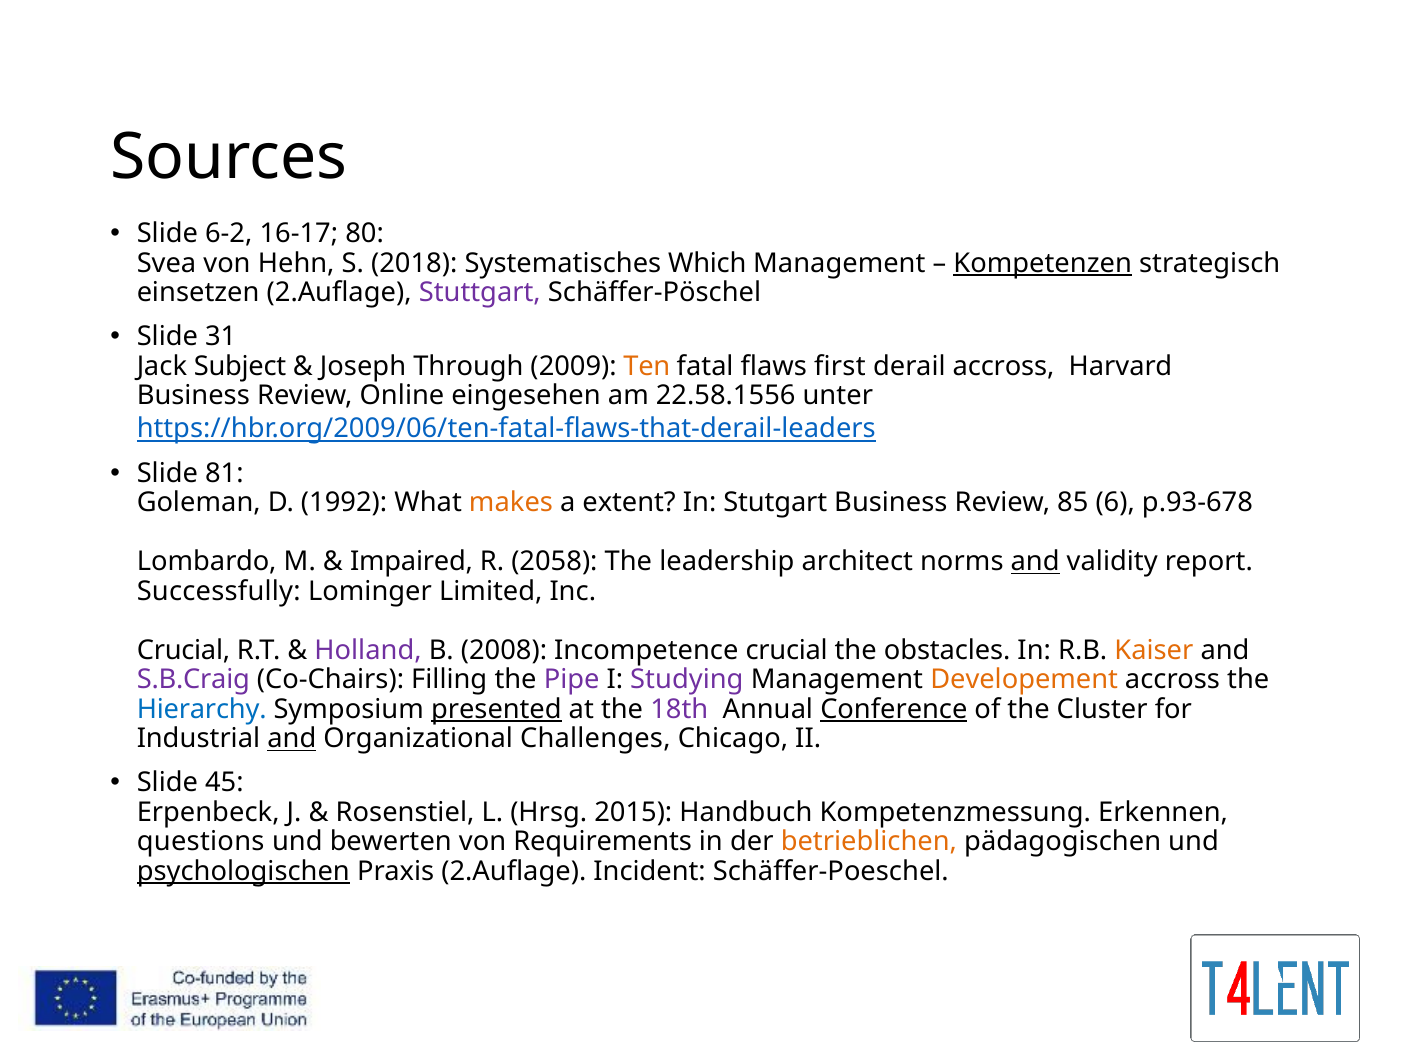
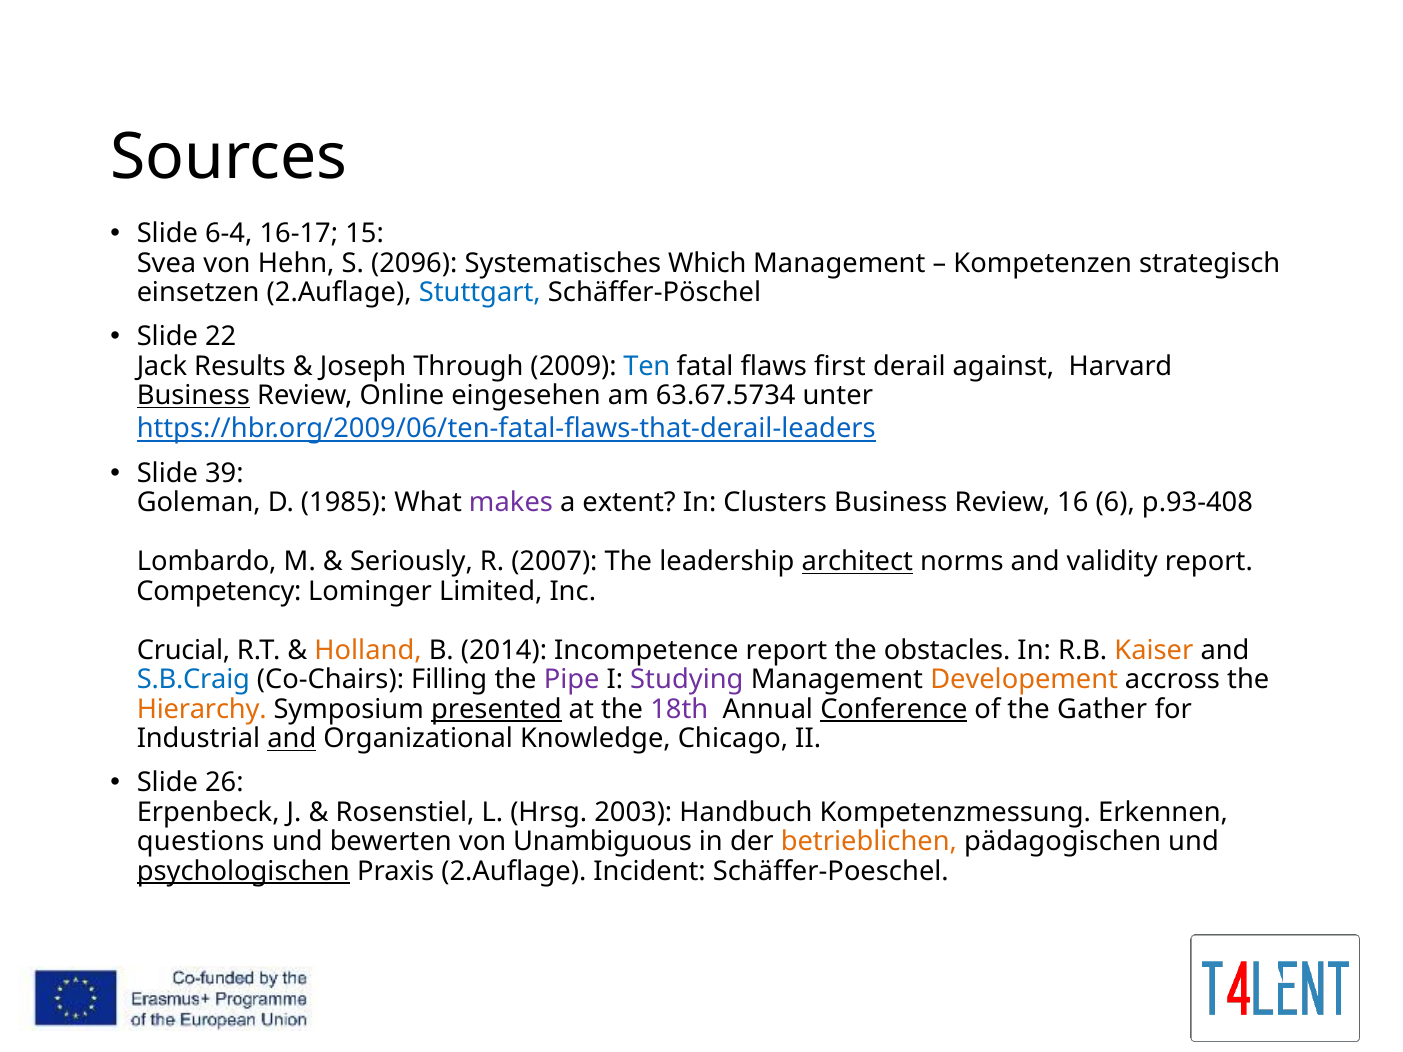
6-2: 6-2 -> 6-4 (229, 234)
80: 80 -> 15 (365, 234)
2018: 2018 -> 2096 (414, 263)
Kompetenzen underline: present -> none (1043, 263)
Stuttgart colour: purple -> blue (480, 293)
31: 31 -> 22 (221, 337)
Subject: Subject -> Results (240, 366)
Ten colour: orange -> blue (647, 366)
derail accross: accross -> against (1003, 366)
Business underline: none -> present (193, 396)
22.58.1556: 22.58.1556 -> 63.67.5734 (726, 396)
81: 81 -> 39 (224, 473)
1992: 1992 -> 1985 (344, 503)
makes colour: orange -> purple (511, 503)
Stutgart: Stutgart -> Clusters (775, 503)
85: 85 -> 16 (1073, 503)
p.93-678: p.93-678 -> p.93-408 (1197, 503)
Impaired: Impaired -> Seriously (411, 562)
2058: 2058 -> 2007 (554, 562)
architect underline: none -> present (857, 562)
and underline: present -> none (1035, 562)
Successfully: Successfully -> Competency (219, 591)
Holland colour: purple -> orange (368, 650)
2008: 2008 -> 2014 (504, 650)
Incompetence crucial: crucial -> report (787, 650)
S.B.Craig colour: purple -> blue (193, 680)
Hierarchy colour: blue -> orange (202, 709)
Cluster: Cluster -> Gather (1102, 709)
Challenges: Challenges -> Knowledge (595, 739)
45: 45 -> 26 (224, 783)
2015: 2015 -> 2003 (633, 812)
Requirements: Requirements -> Unambiguous (603, 842)
